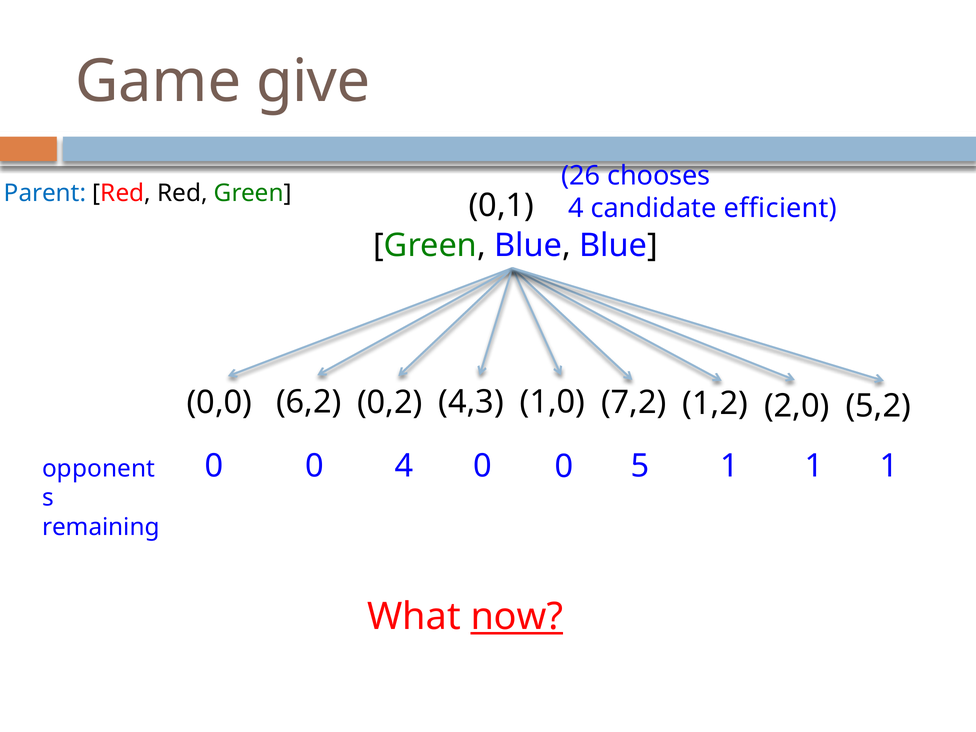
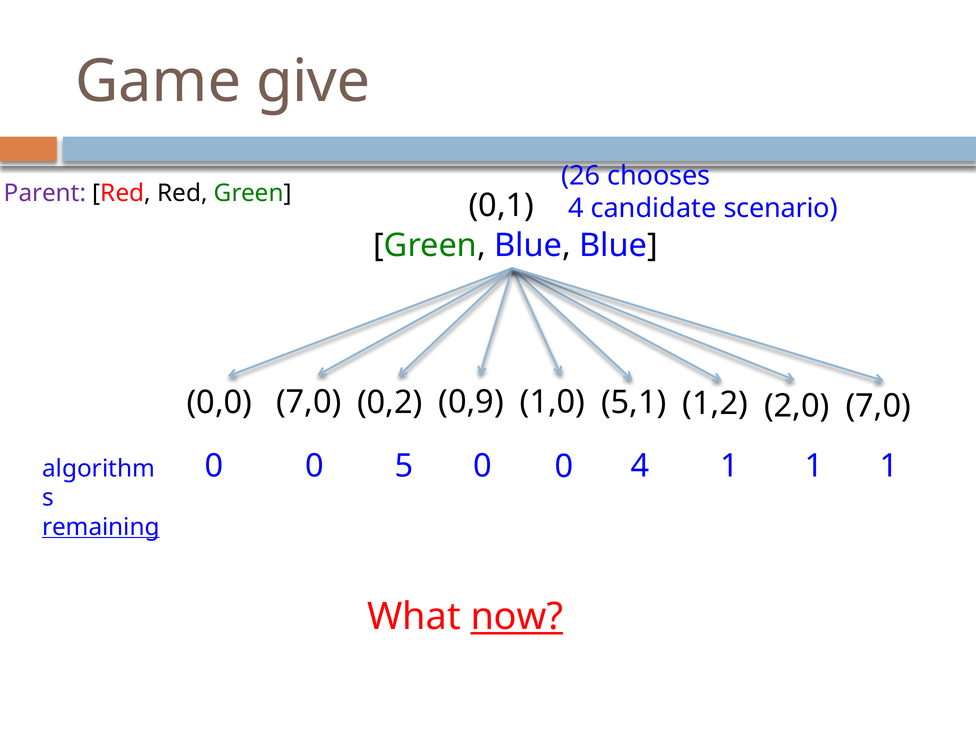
Parent colour: blue -> purple (45, 193)
efficient: efficient -> scenario (781, 208)
0,0 6,2: 6,2 -> 7,0 (309, 402)
4,3: 4,3 -> 0,9 (471, 402)
7,2: 7,2 -> 5,1 (634, 403)
2,0 5,2: 5,2 -> 7,0 (878, 406)
0 4: 4 -> 5 (404, 466)
0 5: 5 -> 4 (640, 466)
opponent: opponent -> algorithm (99, 468)
remaining underline: none -> present (101, 527)
